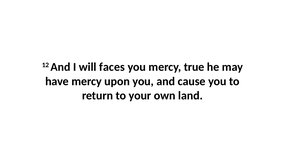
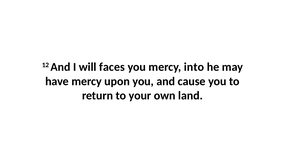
true: true -> into (194, 67)
